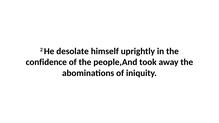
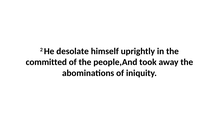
confidence: confidence -> committed (46, 62)
